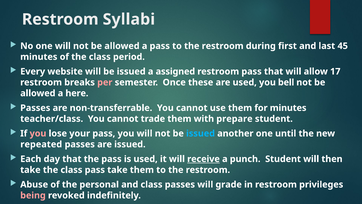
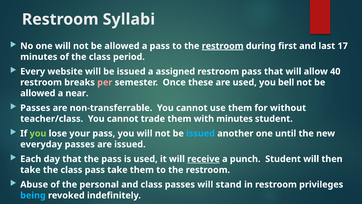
restroom underline: none -> present (223, 46)
45: 45 -> 17 (343, 46)
17: 17 -> 40 (335, 71)
here: here -> near (77, 93)
for minutes: minutes -> without (288, 108)
with prepare: prepare -> minutes (235, 119)
you colour: pink -> light green (38, 133)
repeated: repeated -> everyday (41, 144)
grade: grade -> stand (229, 184)
being colour: pink -> light blue (33, 195)
